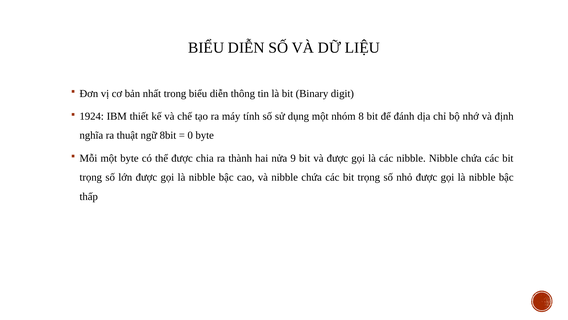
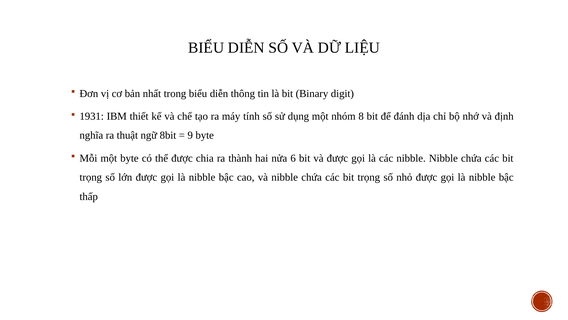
1924: 1924 -> 1931 (92, 116)
0: 0 -> 9 (190, 135)
9: 9 -> 6 (293, 158)
